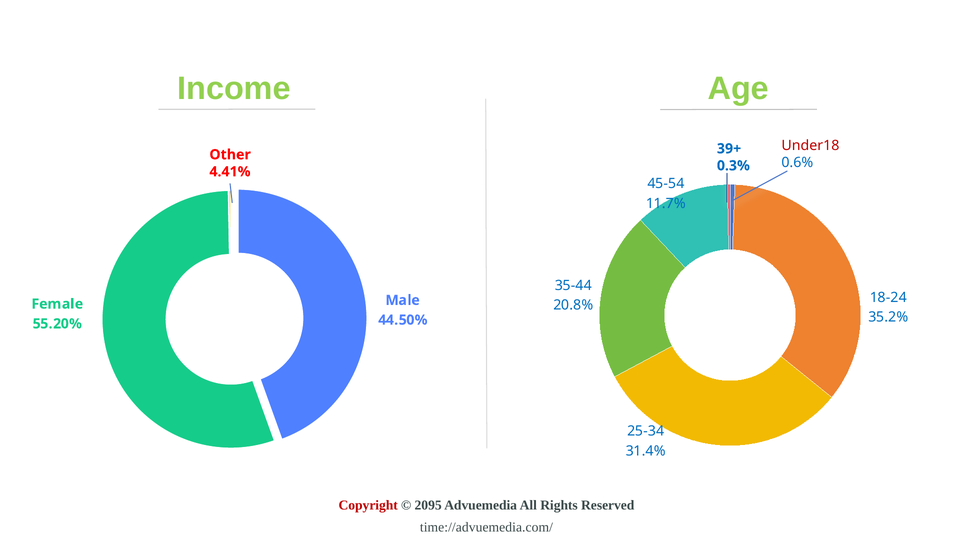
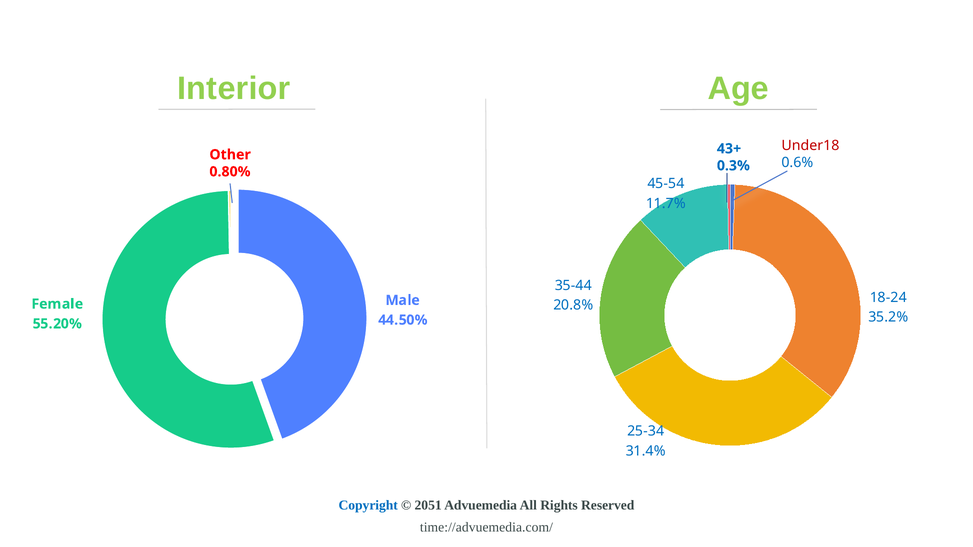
Income: Income -> Interior (234, 89)
39+: 39+ -> 43+ (729, 149)
4.41%: 4.41% -> 0.80% (230, 172)
Copyright colour: red -> blue (368, 506)
2095: 2095 -> 2051 (428, 506)
